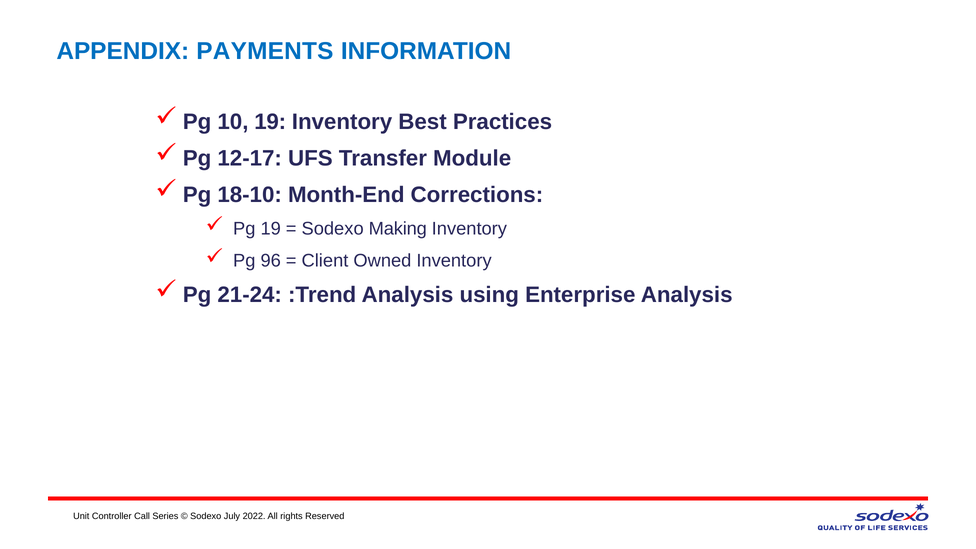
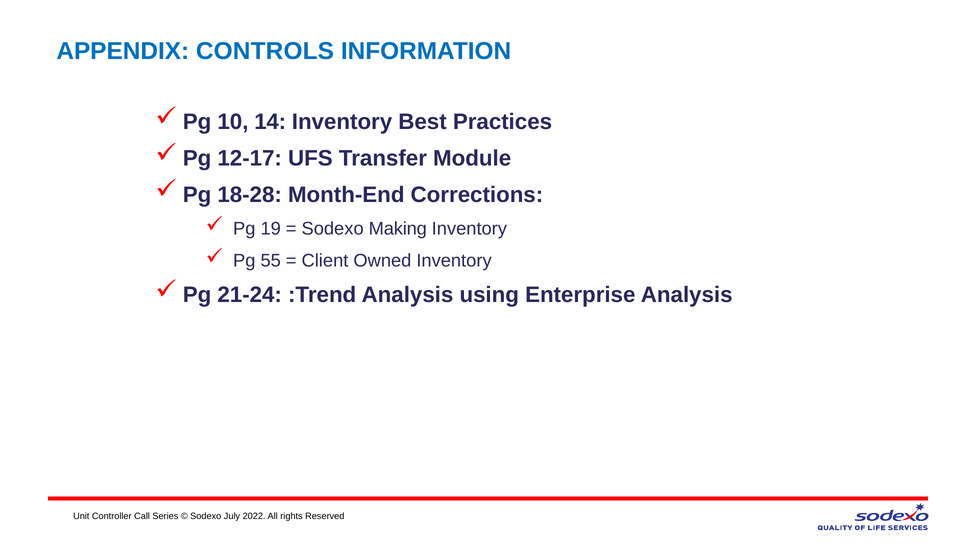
PAYMENTS: PAYMENTS -> CONTROLS (265, 51)
10 19: 19 -> 14 (270, 122)
18-10: 18-10 -> 18-28 (250, 195)
96: 96 -> 55 (271, 261)
